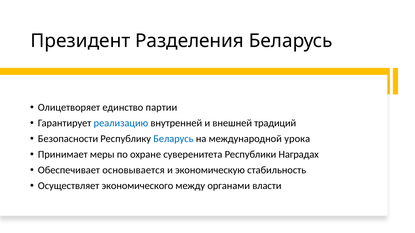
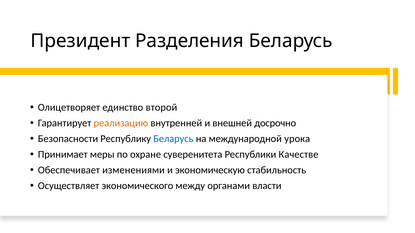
партии: партии -> второй (161, 108)
реализацию colour: blue -> orange (121, 123)
традиций: традиций -> досрочно (275, 123)
Наградах: Наградах -> Качестве (299, 155)
основывается: основывается -> изменениями (134, 171)
